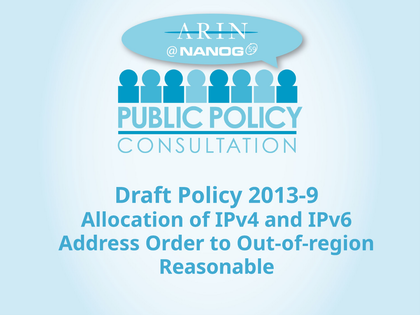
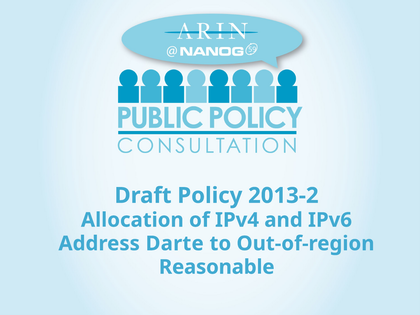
2013-9: 2013-9 -> 2013-2 (283, 196)
Order: Order -> Darte (175, 244)
